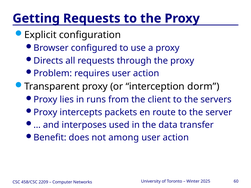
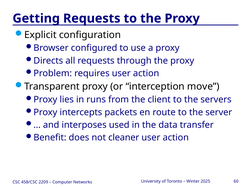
dorm: dorm -> move (203, 87)
among: among -> cleaner (124, 138)
